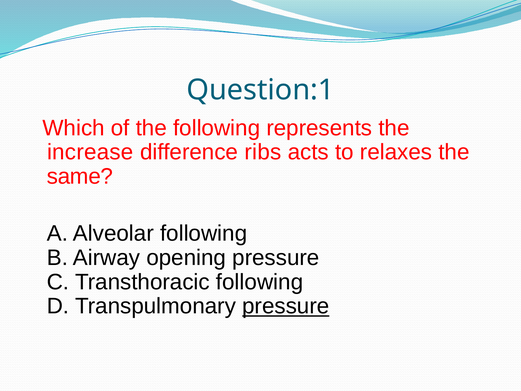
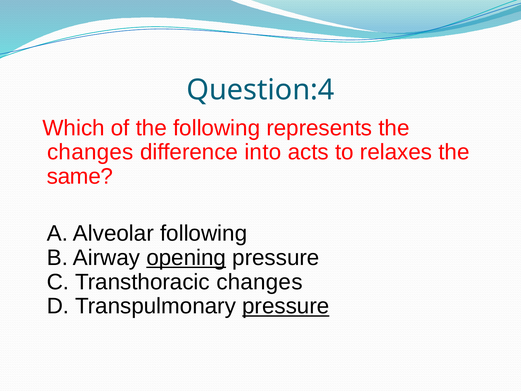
Question:1: Question:1 -> Question:4 (260, 90)
increase: increase -> changes (90, 152)
ribs: ribs -> into (263, 152)
opening underline: none -> present (186, 258)
Transthoracic following: following -> changes (259, 282)
